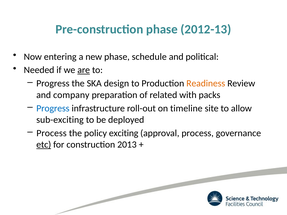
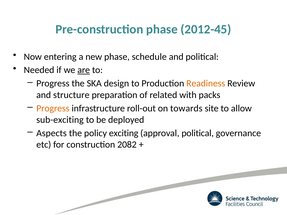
2012-13: 2012-13 -> 2012-45 (206, 29)
company: company -> structure (71, 95)
Progress colour: blue -> orange (53, 108)
timeline: timeline -> towards (186, 108)
Process: Process -> Aspects (52, 133)
approval process: process -> political (198, 133)
etc underline: present -> none (44, 145)
2013: 2013 -> 2082 (127, 145)
